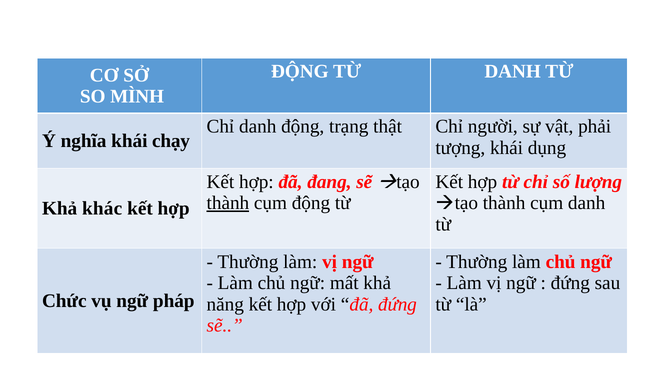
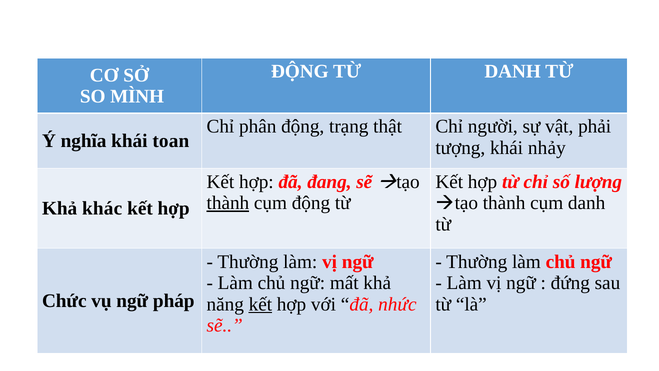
Chỉ danh: danh -> phân (258, 126)
chạy: chạy -> toan (171, 141)
dụng: dụng -> nhảy (547, 148)
kết underline: none -> present (260, 304)
đã đứng: đứng -> nhức (397, 304)
